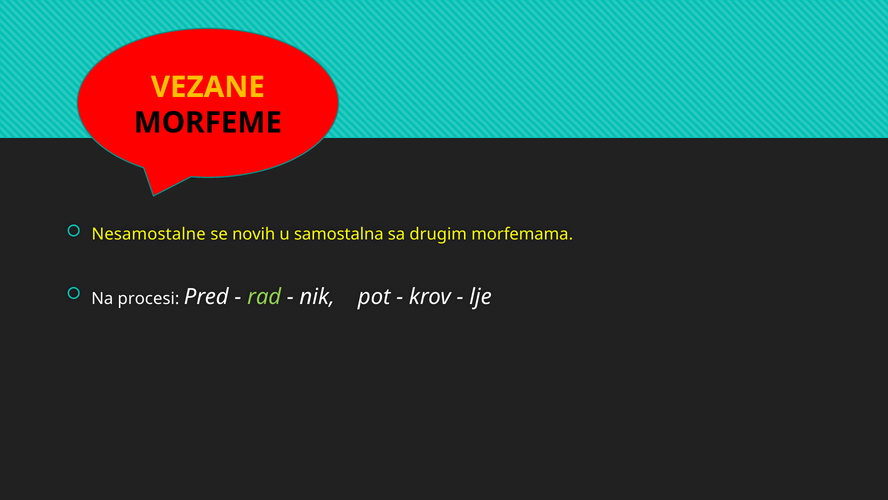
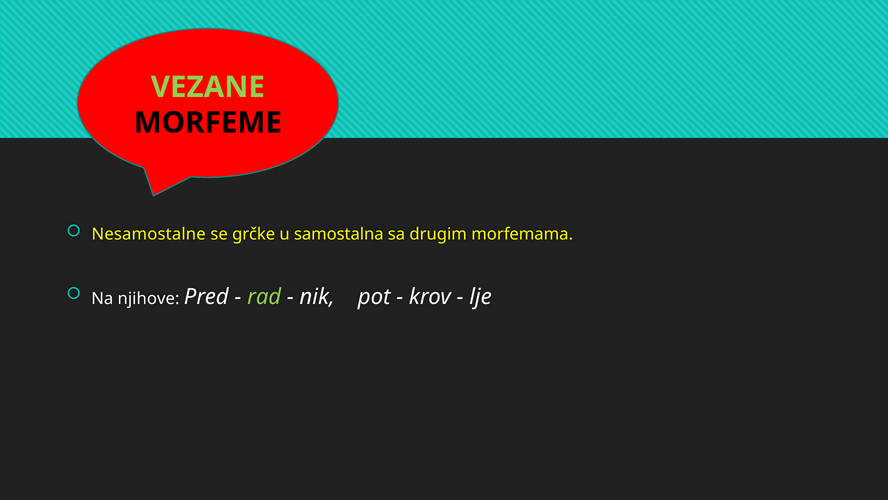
VEZANE colour: yellow -> light green (208, 87)
novih: novih -> grčke (254, 234)
procesi: procesi -> njihove (149, 298)
